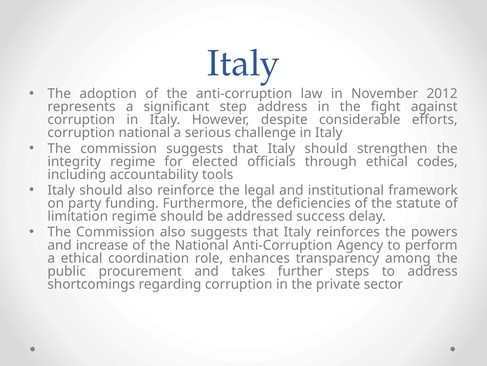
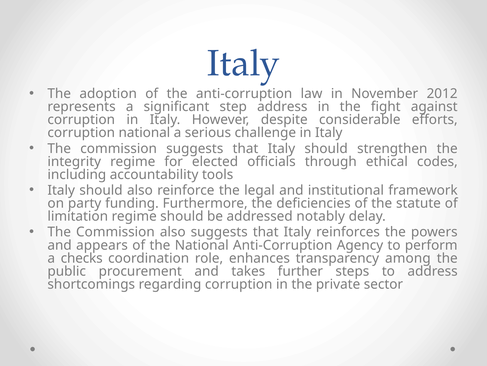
success: success -> notably (321, 216)
increase: increase -> appears (102, 245)
a ethical: ethical -> checks (82, 258)
